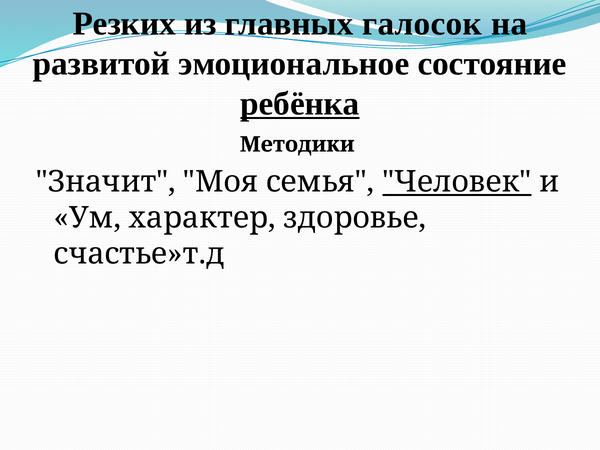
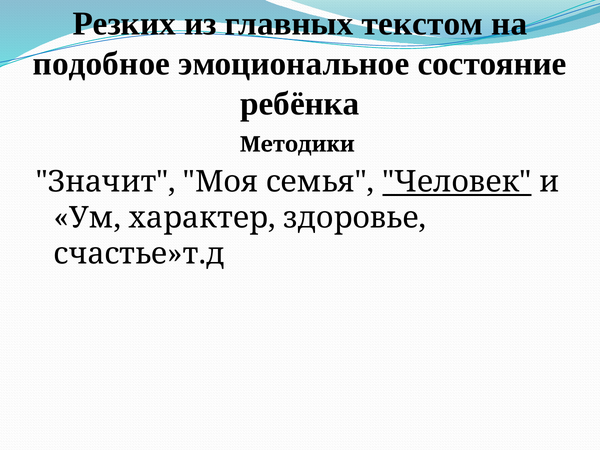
галосок: галосок -> текстом (422, 24)
развитой: развитой -> подобное (101, 64)
ребёнка underline: present -> none (300, 104)
